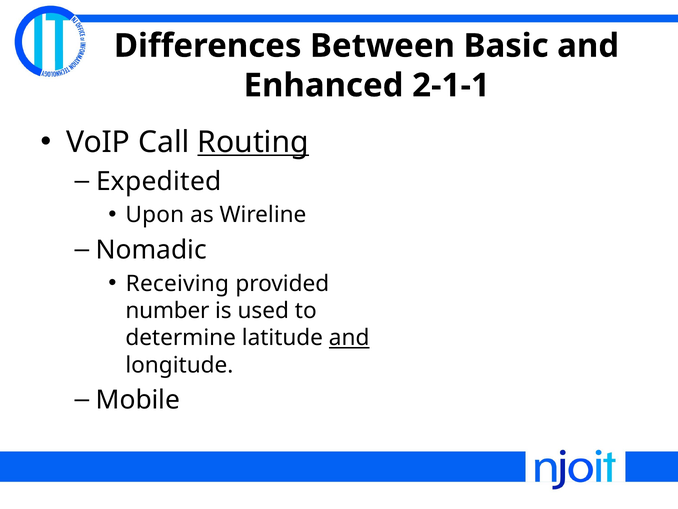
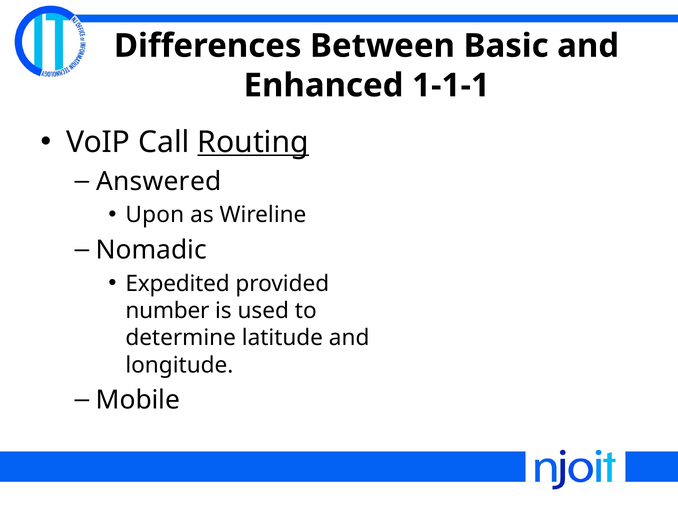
2-1-1: 2-1-1 -> 1-1-1 (451, 85)
Expedited: Expedited -> Answered (159, 181)
Receiving: Receiving -> Expedited (178, 283)
and underline: present -> none (349, 338)
